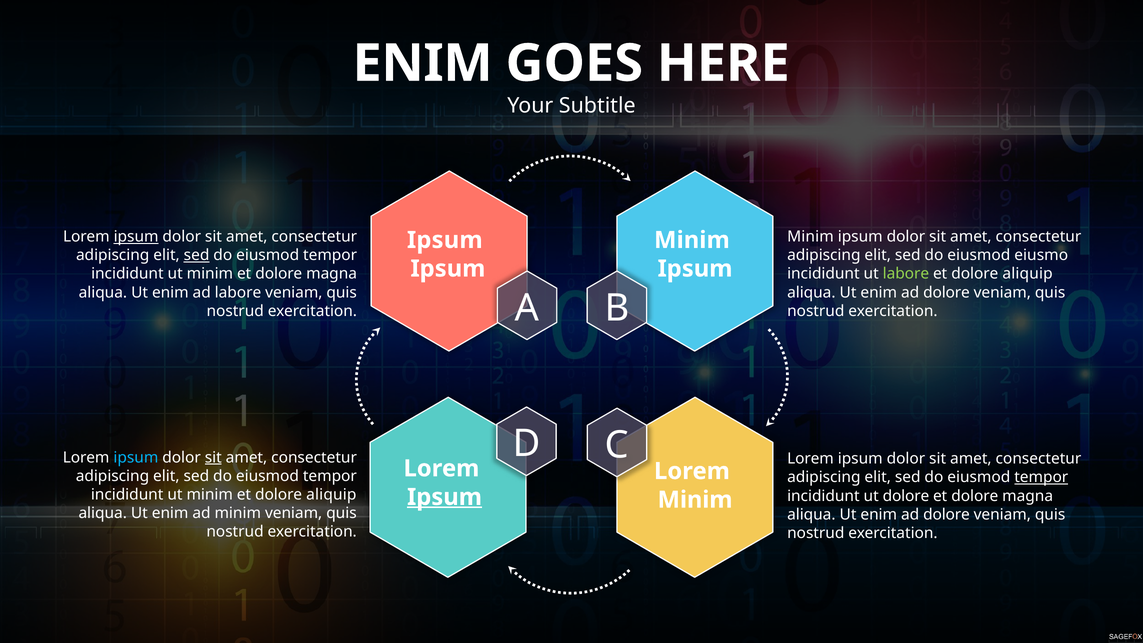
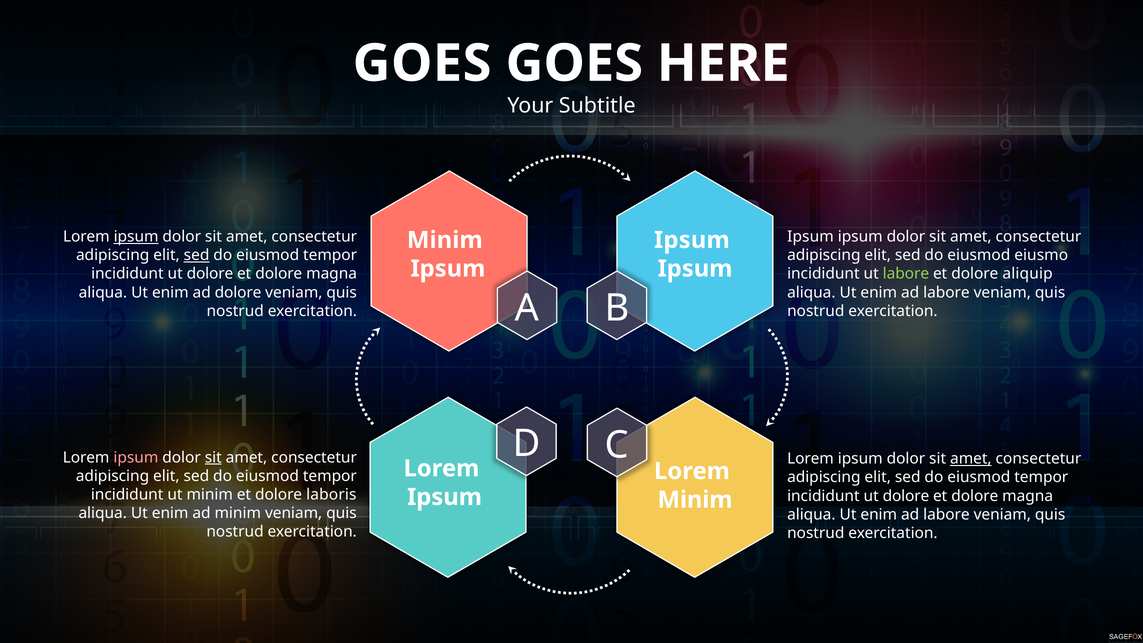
ENIM: ENIM -> GOES (422, 63)
Minim: Minim -> Ipsum (810, 237)
Ipsum: Ipsum -> Minim (445, 240)
Minim: Minim -> Ipsum (692, 240)
minim: minim -> dolore (210, 274)
ad labore: labore -> dolore (238, 292)
dolore: dolore -> labore (946, 292)
ipsum colour: light blue -> pink (136, 457)
amet underline: none -> present (971, 459)
tempor underline: present -> none (1041, 477)
aliquip: aliquip -> laboris (331, 495)
Ipsum underline: present -> none (444, 497)
dolore: dolore -> labore (946, 514)
